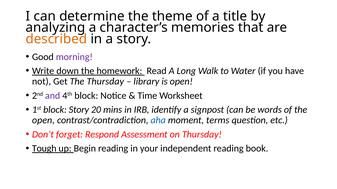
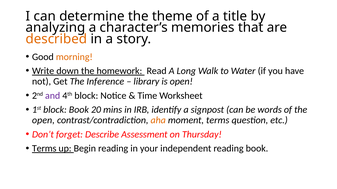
morning colour: purple -> orange (74, 57)
The Thursday: Thursday -> Inference (105, 82)
block Story: Story -> Book (79, 110)
aha colour: blue -> orange (158, 121)
Respond: Respond -> Describe (102, 135)
Tough: Tough -> Terms (44, 149)
